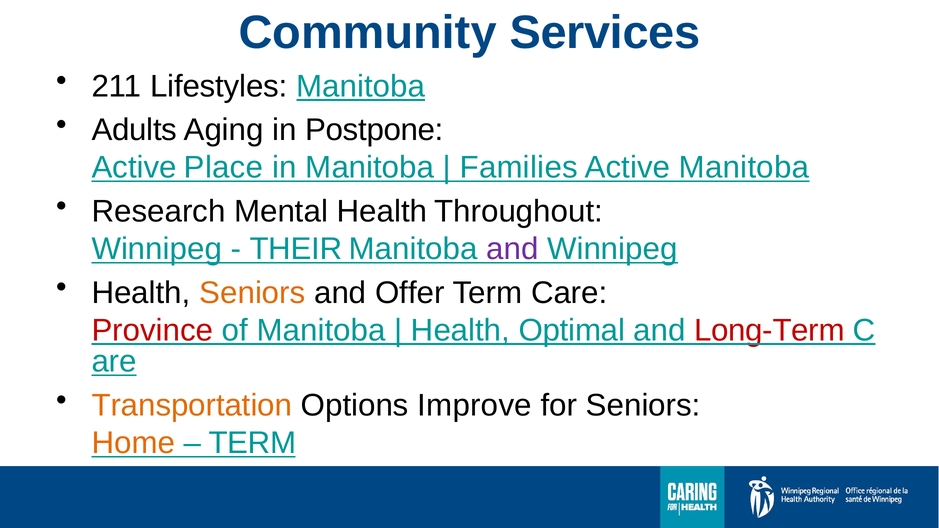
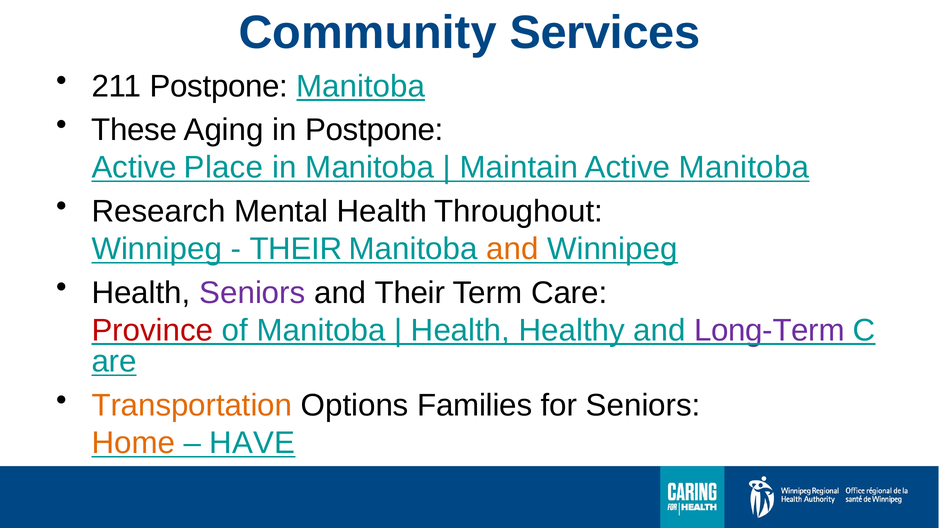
211 Lifestyles: Lifestyles -> Postpone (219, 86)
Adults: Adults -> These (134, 130)
Families: Families -> Maintain (519, 168)
and colour: purple -> orange (512, 249)
Seniors colour: orange -> purple (252, 293)
and Offer: Offer -> Their (410, 293)
Optimal: Optimal -> Healthy (572, 330)
Long-Term colour: red -> purple (769, 330)
Improve: Improve -> Families (475, 406)
TERM: TERM -> HAVE (252, 443)
